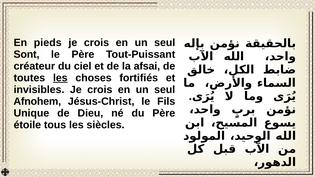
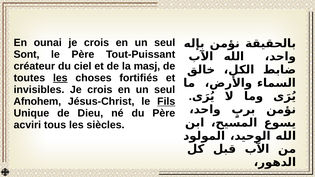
pieds: pieds -> ounai (48, 43)
afsai: afsai -> masj (147, 66)
Fils underline: none -> present (166, 102)
étoile: étoile -> acviri (27, 125)
